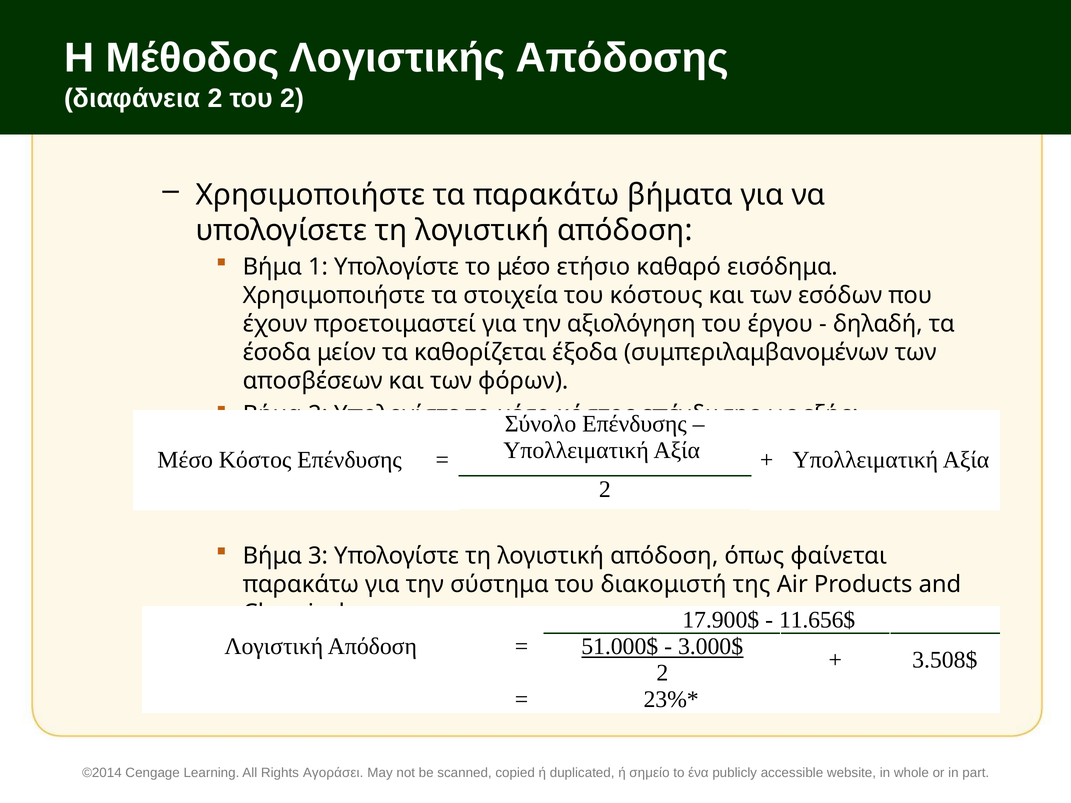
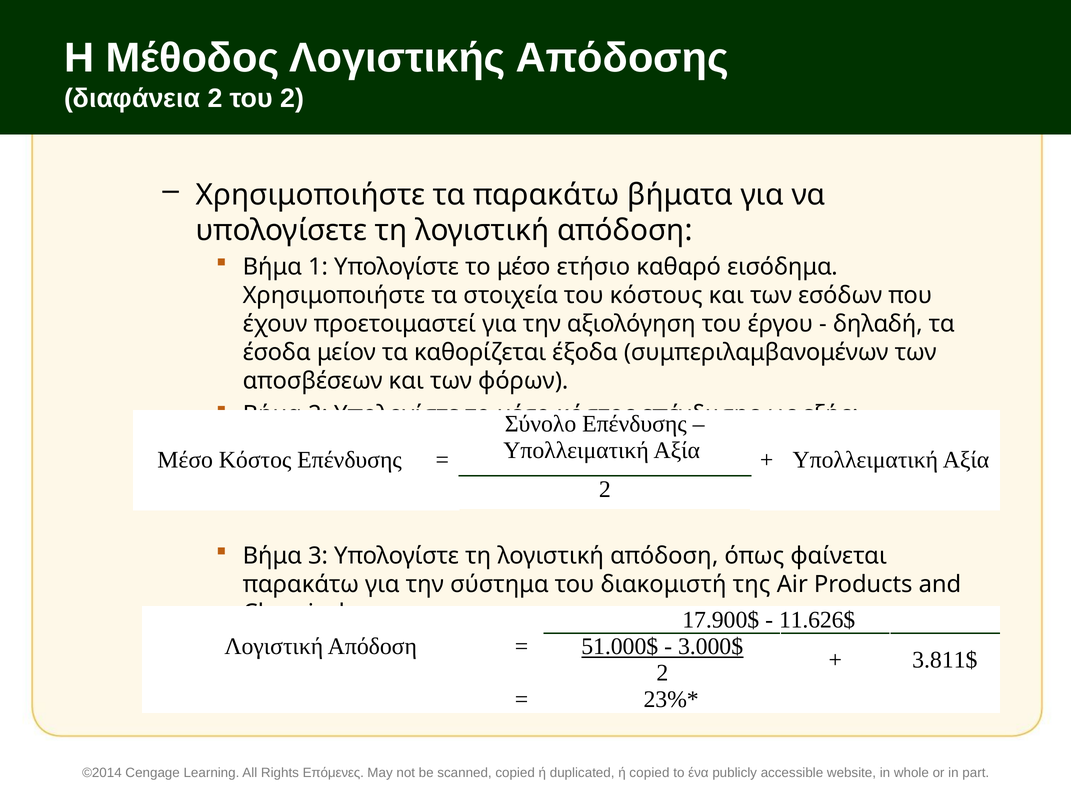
11.656$: 11.656$ -> 11.626$ (817, 620)
3.508$: 3.508$ -> 3.811$ (945, 660)
Αγοράσει: Αγοράσει -> Επόμενες (333, 773)
ή σημείο: σημείο -> copied (649, 773)
